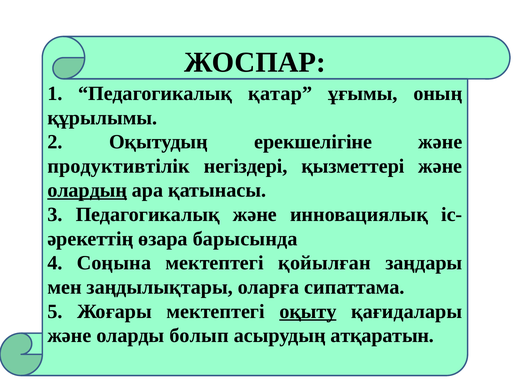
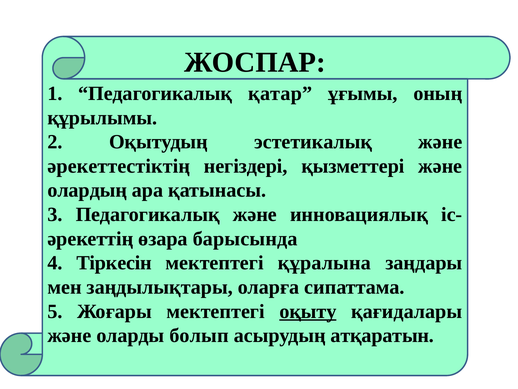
ерекшелігіне: ерекшелігіне -> эстетикалық (313, 142)
продуктивтілік: продуктивтілік -> әрекеттестіктің (119, 166)
олардың underline: present -> none (87, 190)
Соңына: Соңына -> Тіркесін (114, 263)
қойылған: қойылған -> құралына (324, 263)
